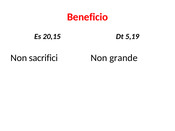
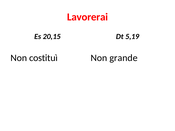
Beneficio: Beneficio -> Lavorerai (88, 17)
sacrifici: sacrifici -> costituì (43, 58)
